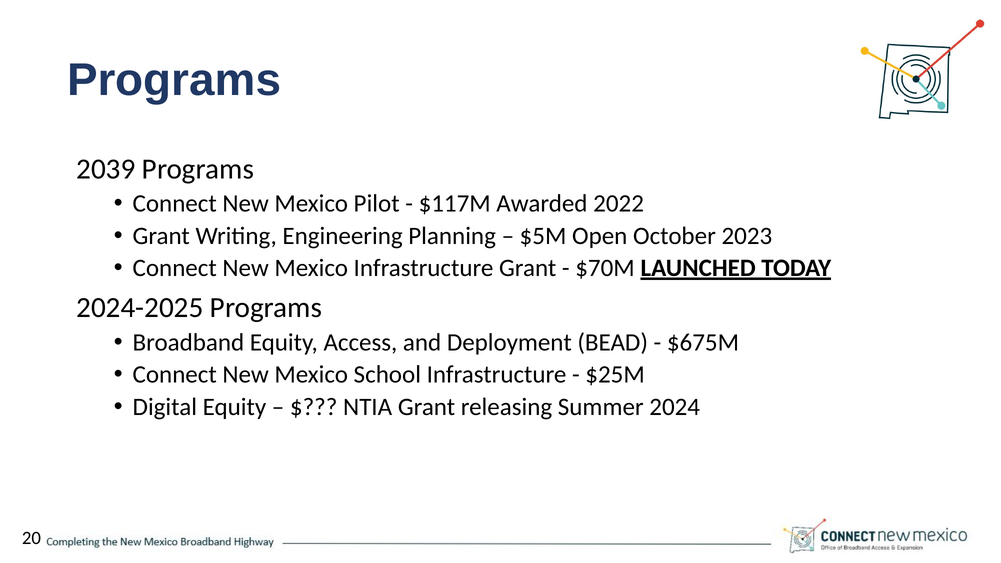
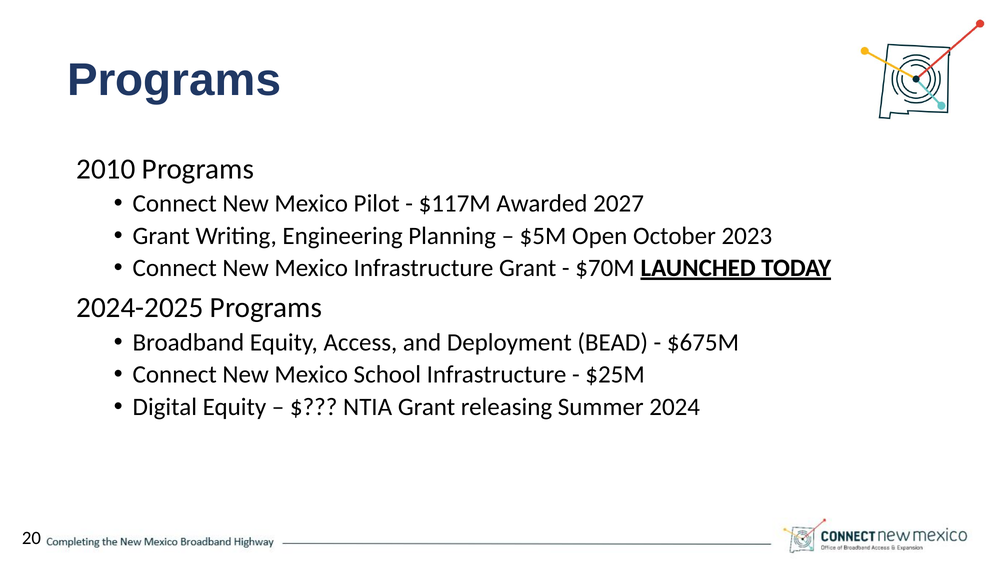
2039: 2039 -> 2010 (106, 169)
2022: 2022 -> 2027 (619, 204)
